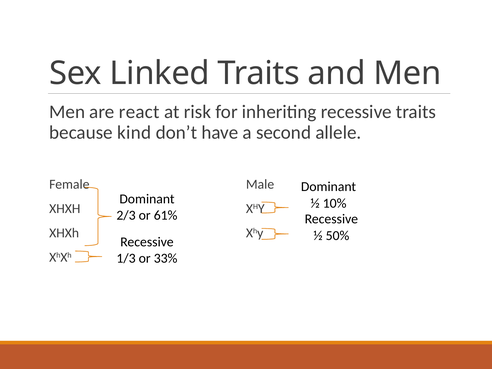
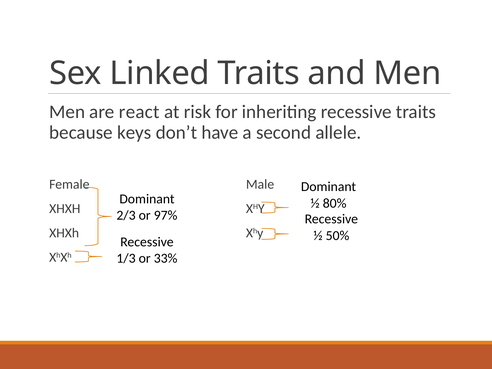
kind: kind -> keys (134, 133)
10%: 10% -> 80% (335, 203)
61%: 61% -> 97% (166, 215)
